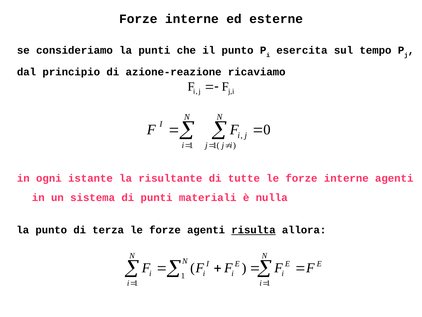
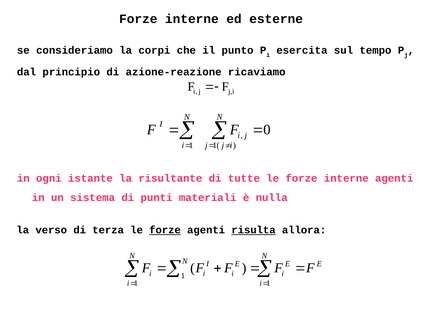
la punti: punti -> corpi (154, 50)
la punto: punto -> verso (51, 230)
forze underline: none -> present (165, 230)
